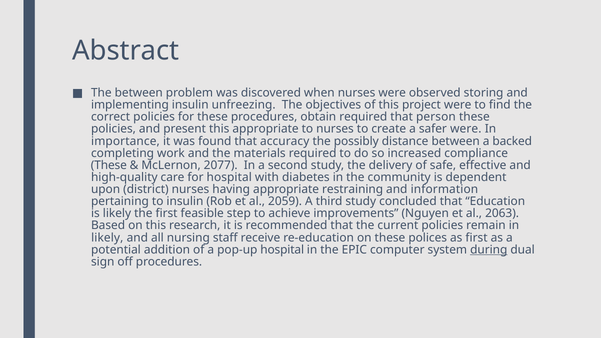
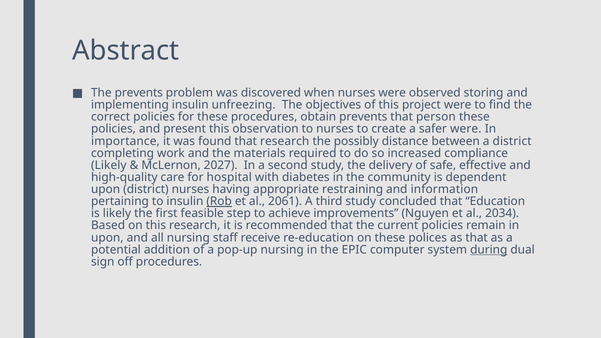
The between: between -> prevents (139, 93)
obtain required: required -> prevents (363, 117)
this appropriate: appropriate -> observation (266, 129)
that accuracy: accuracy -> research (285, 141)
a backed: backed -> district (512, 141)
These: These -> Likely (109, 165)
2077: 2077 -> 2027 (221, 165)
Rob underline: none -> present (219, 201)
2059: 2059 -> 2061 (285, 201)
2063: 2063 -> 2034 (502, 214)
likely: likely -> upon (107, 238)
as first: first -> that (477, 238)
pop-up hospital: hospital -> nursing (282, 250)
